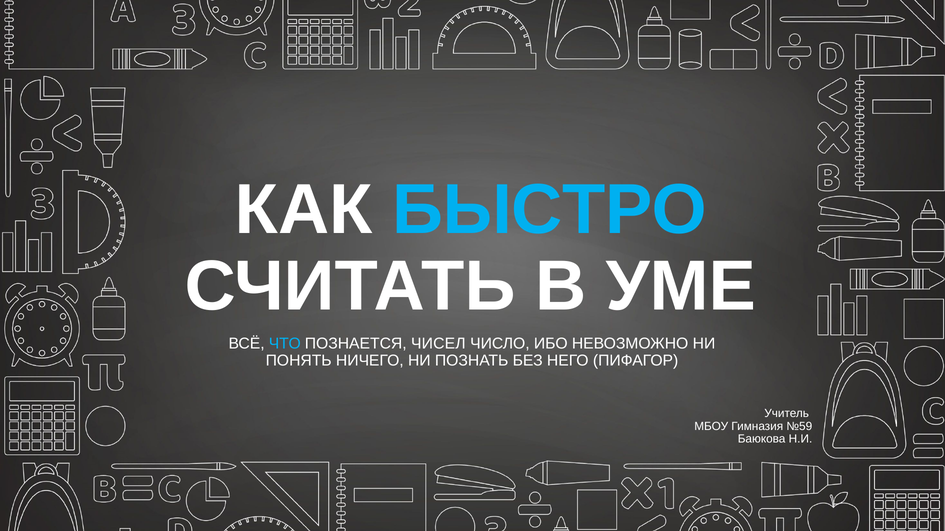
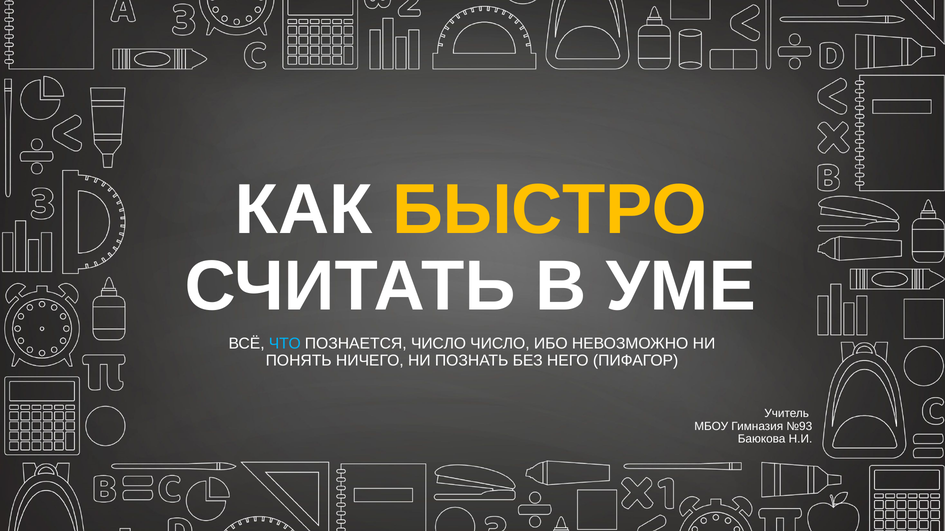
БЫСТРО colour: light blue -> yellow (549, 210)
ПОЗНАЕТСЯ ЧИСЕЛ: ЧИСЕЛ -> ЧИСЛО (439, 344)
№59: №59 -> №93 (799, 427)
